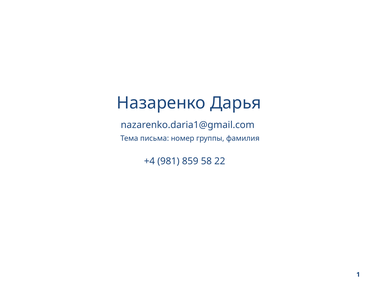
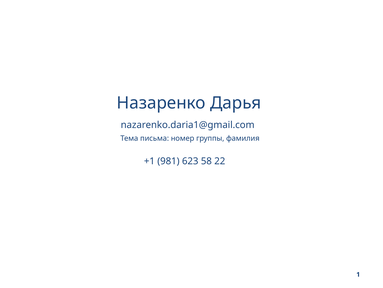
+4: +4 -> +1 (149, 161)
859: 859 -> 623 (190, 161)
